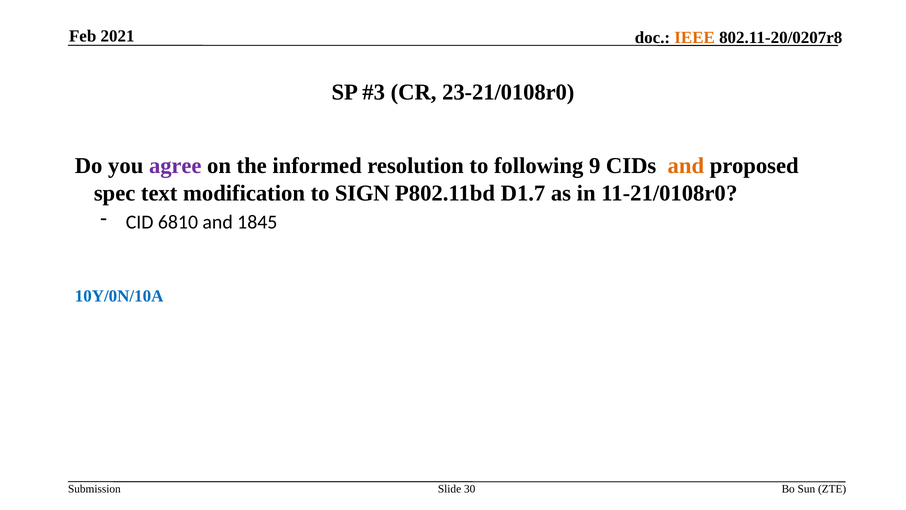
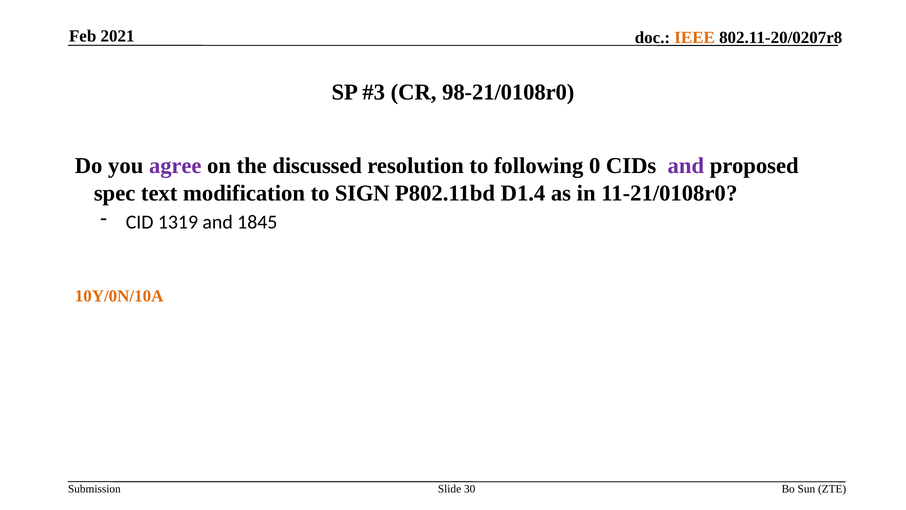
23-21/0108r0: 23-21/0108r0 -> 98-21/0108r0 (508, 92)
informed: informed -> discussed (317, 166)
9: 9 -> 0 (595, 166)
and colour: orange -> purple (686, 166)
D1.7: D1.7 -> D1.4 (523, 193)
6810: 6810 -> 1319 (178, 222)
10Y/0N/10A colour: blue -> orange (119, 296)
